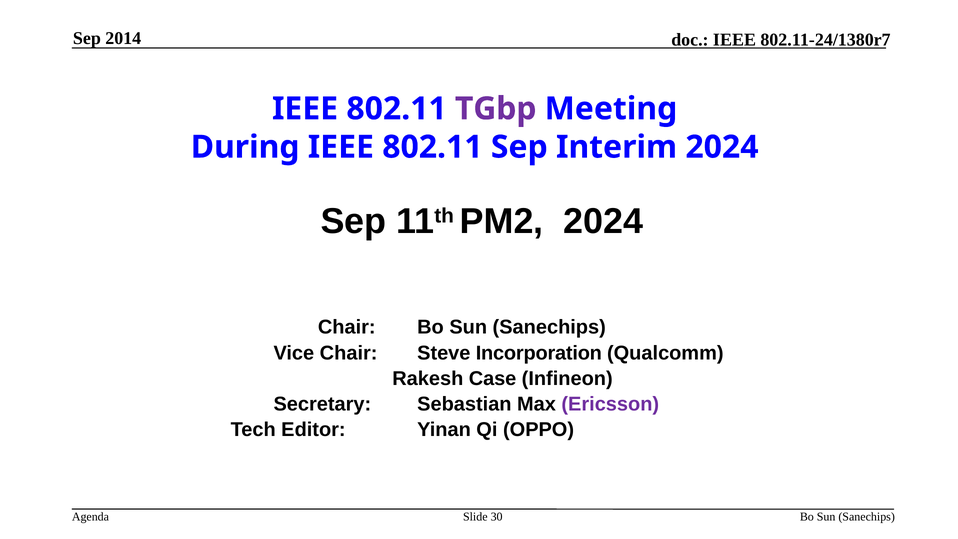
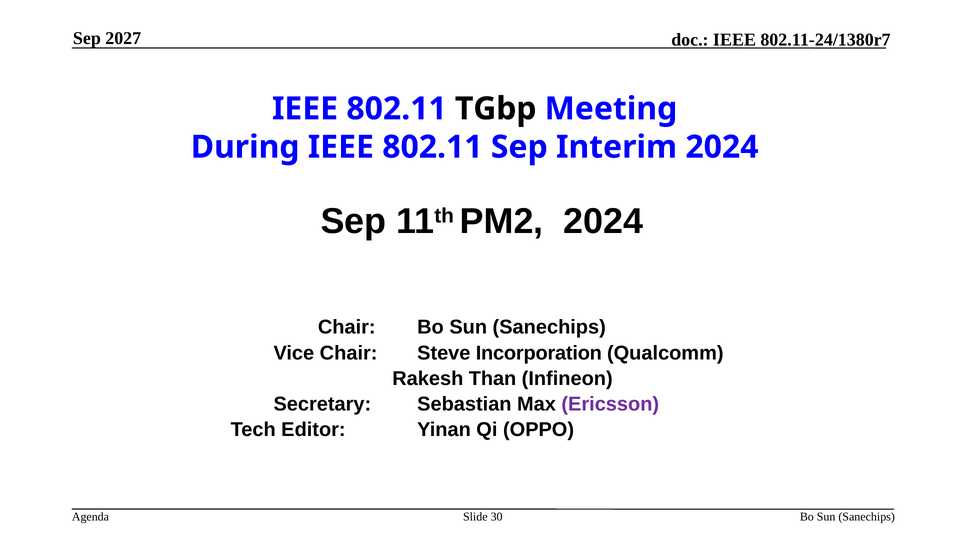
2014: 2014 -> 2027 (123, 38)
TGbp colour: purple -> black (496, 109)
Case: Case -> Than (493, 378)
